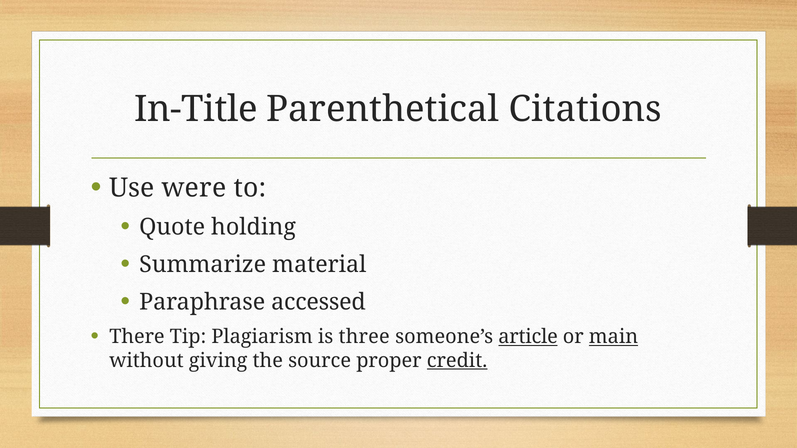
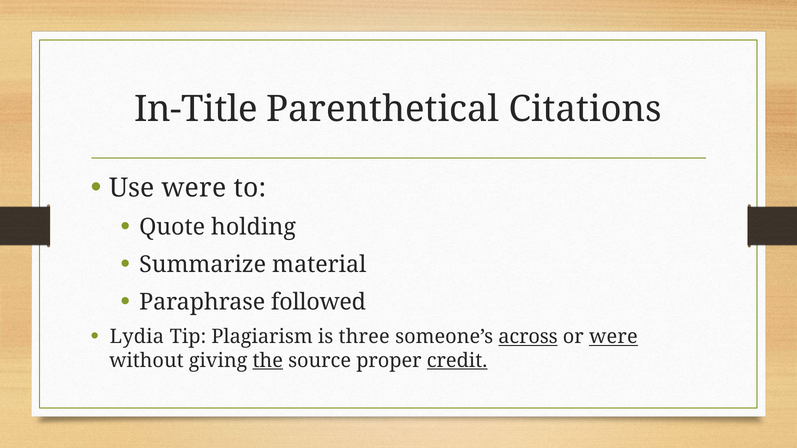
accessed: accessed -> followed (318, 302)
There: There -> Lydia (137, 337)
article: article -> across (528, 337)
or main: main -> were (613, 337)
the underline: none -> present (268, 361)
